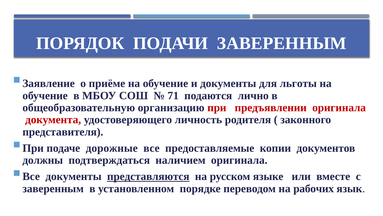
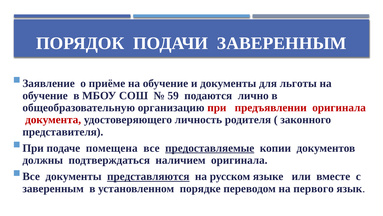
71: 71 -> 59 (173, 95)
дорожные: дорожные -> помещена (112, 148)
предоставляемые underline: none -> present (210, 148)
рабочих: рабочих -> первого (314, 188)
